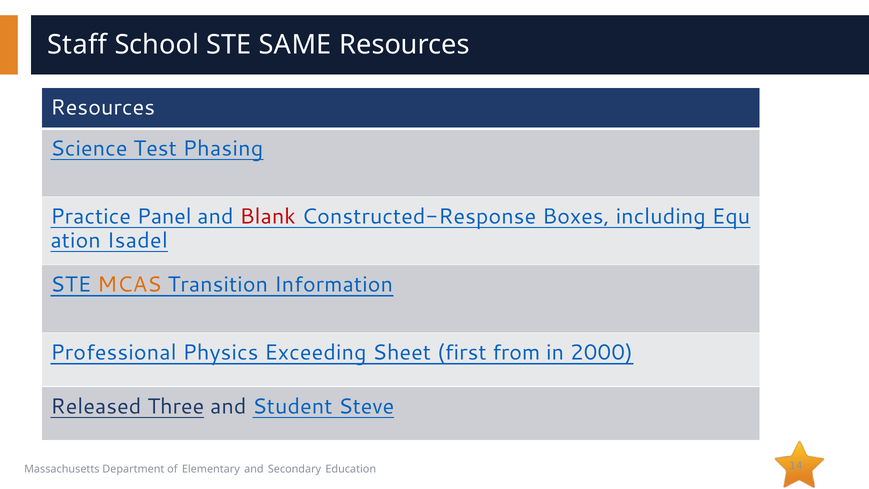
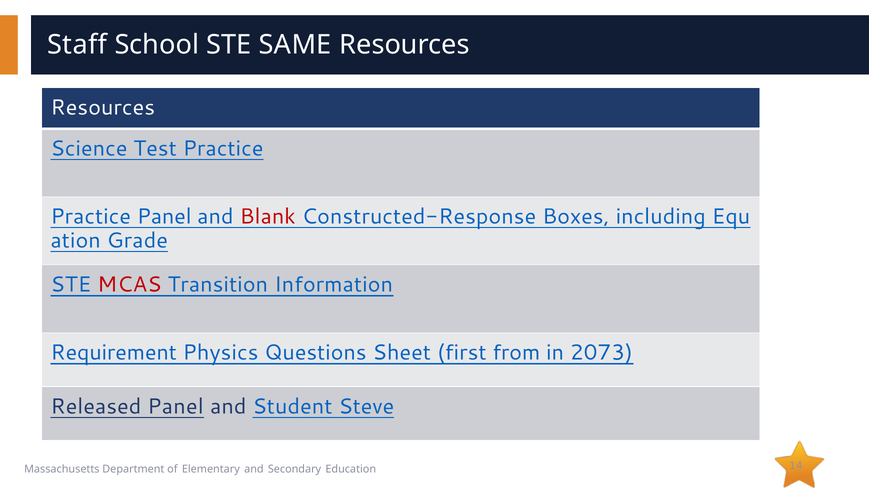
Test Phasing: Phasing -> Practice (223, 149)
Isadel: Isadel -> Grade (137, 240)
MCAS colour: orange -> red (129, 285)
Professional: Professional -> Requirement (114, 353)
Exceeding: Exceeding -> Questions (315, 353)
2000: 2000 -> 2073 (601, 353)
Released Three: Three -> Panel (176, 406)
